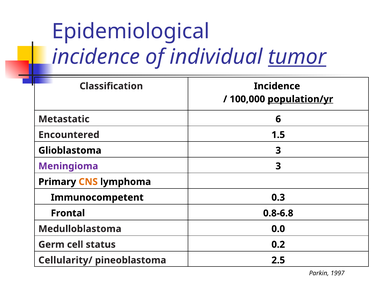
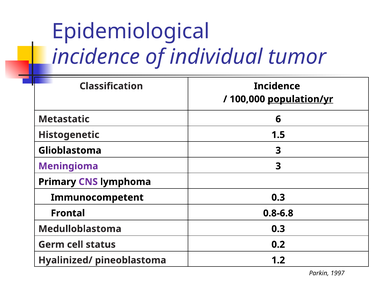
tumor underline: present -> none (297, 57)
Encountered: Encountered -> Histogenetic (69, 135)
CNS colour: orange -> purple (88, 182)
Medulloblastoma 0.0: 0.0 -> 0.3 (278, 228)
Cellularity/: Cellularity/ -> Hyalinized/ (65, 260)
2.5: 2.5 -> 1.2 (278, 260)
